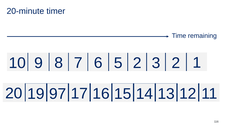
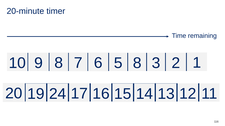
5 2: 2 -> 8 (137, 63)
97: 97 -> 24 (58, 94)
